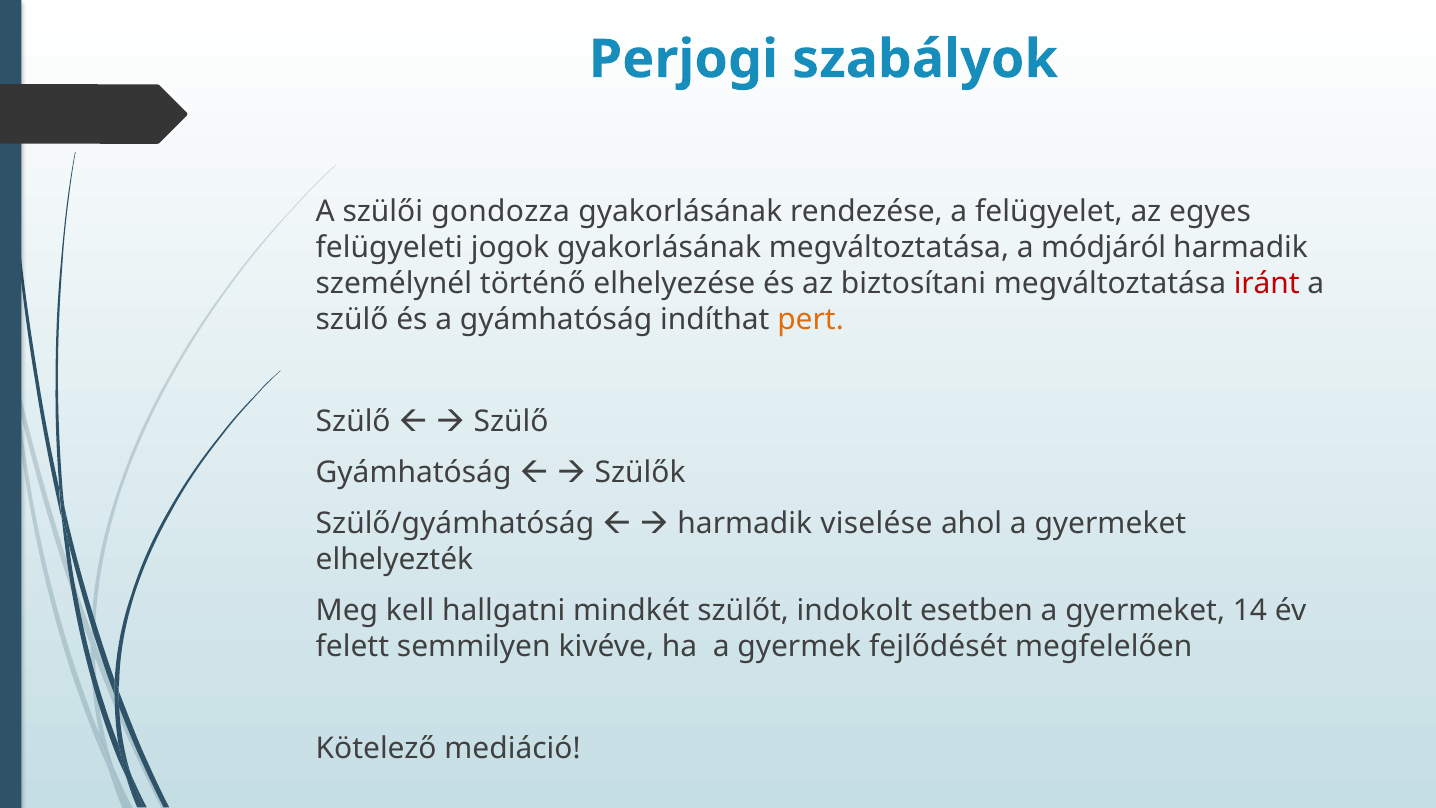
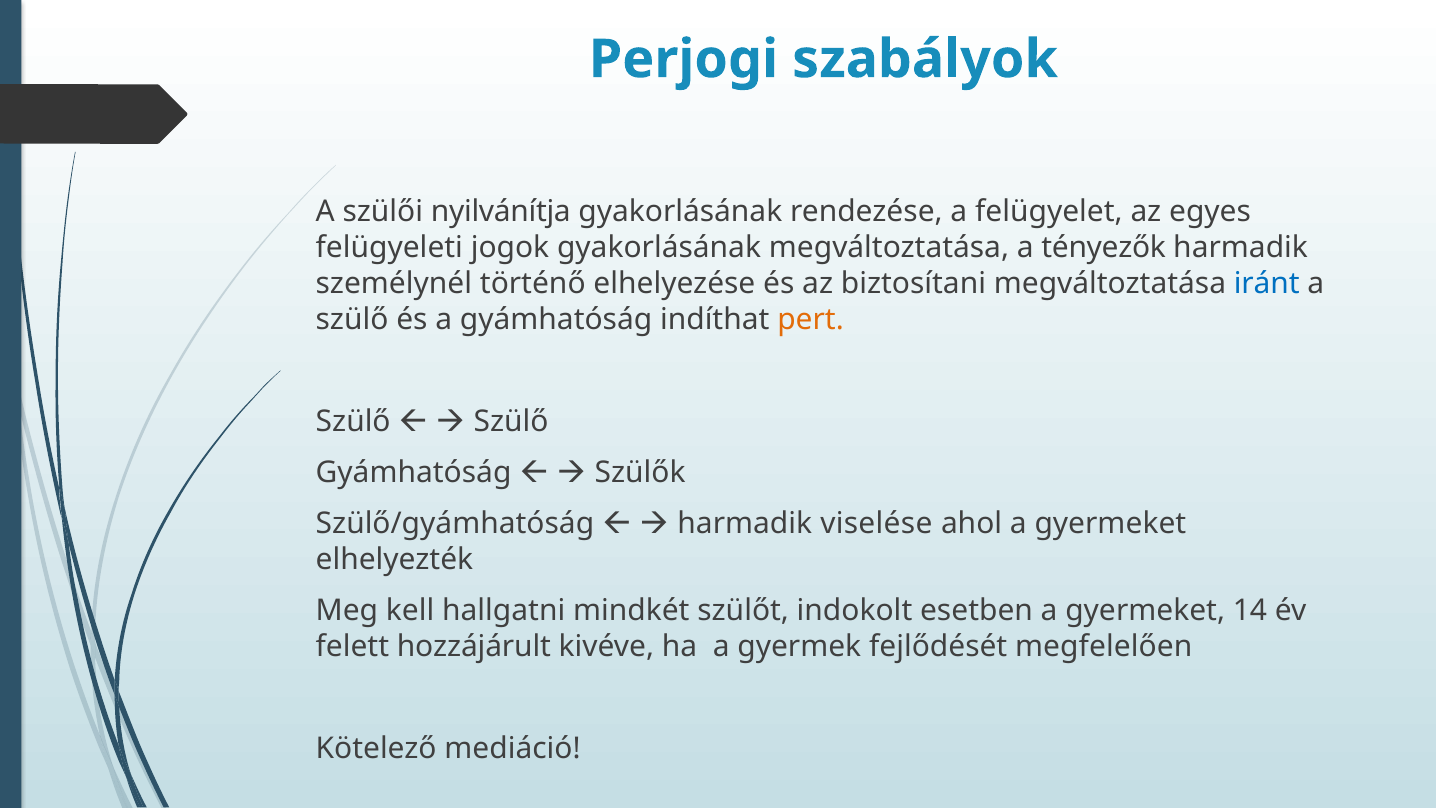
gondozza: gondozza -> nyilvánítja (501, 212)
módjáról: módjáról -> tényezők (1104, 248)
iránt colour: red -> blue (1267, 284)
semmilyen: semmilyen -> hozzájárult (474, 646)
